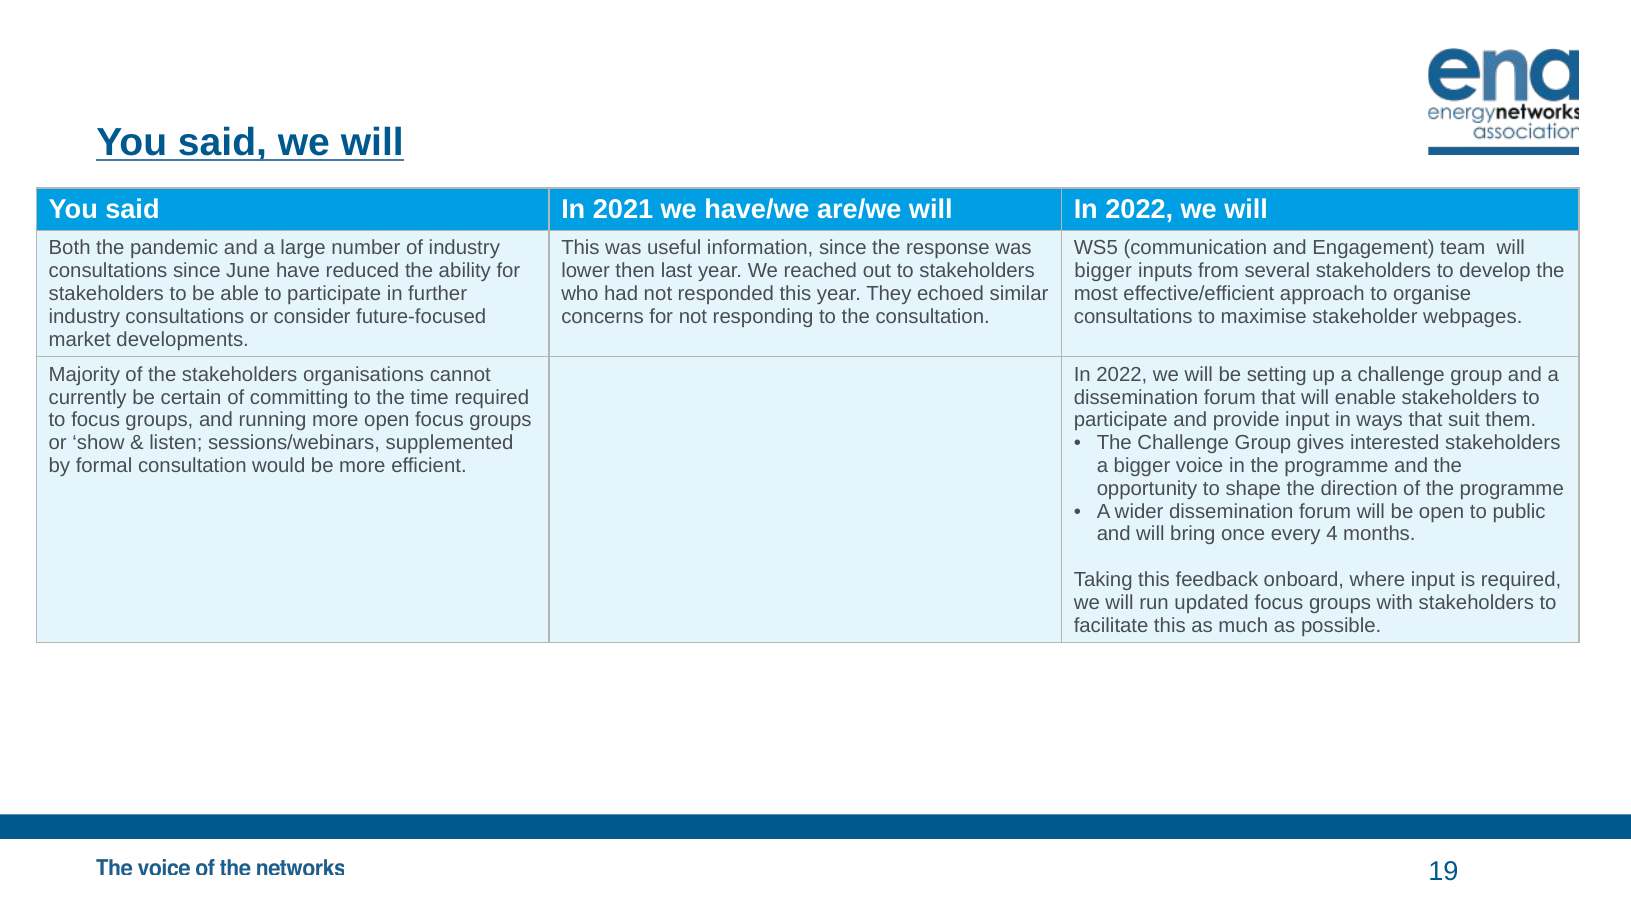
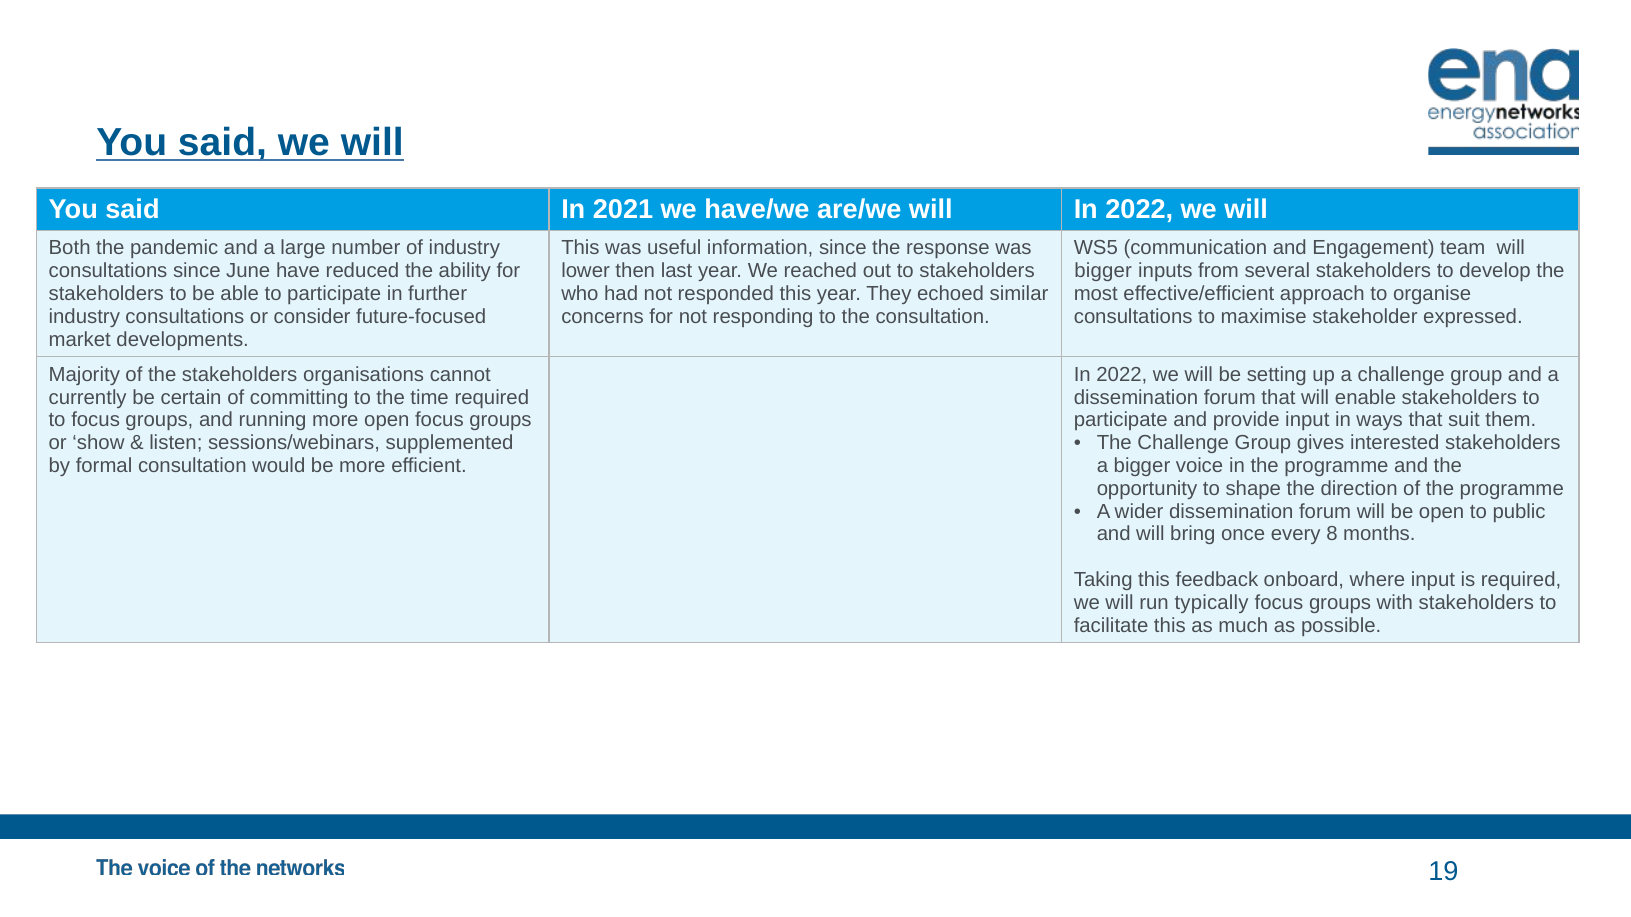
webpages: webpages -> expressed (1473, 317)
4: 4 -> 8 (1332, 534)
updated: updated -> typically (1212, 603)
